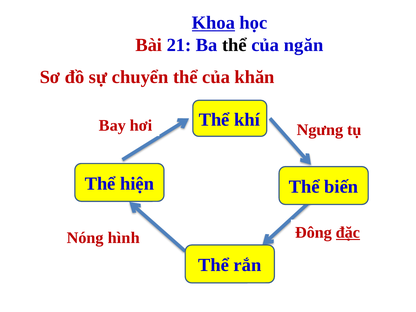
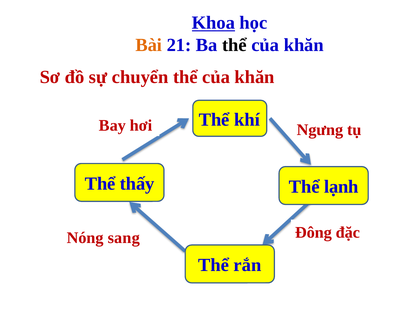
Bài colour: red -> orange (149, 45)
ngăn: ngăn -> khăn (304, 45)
hiện: hiện -> thấy (137, 184)
biến: biến -> lạnh (341, 187)
đặc underline: present -> none (348, 233)
hình: hình -> sang (124, 238)
